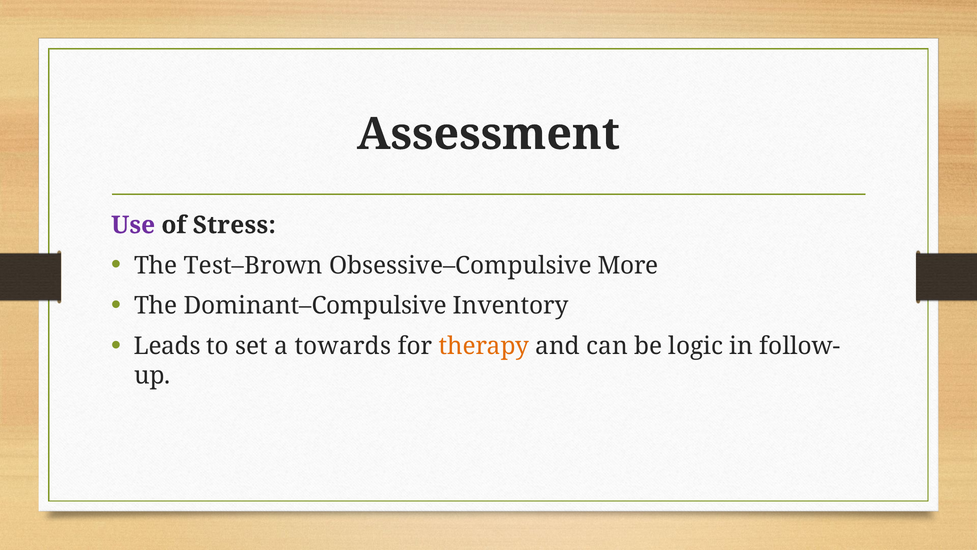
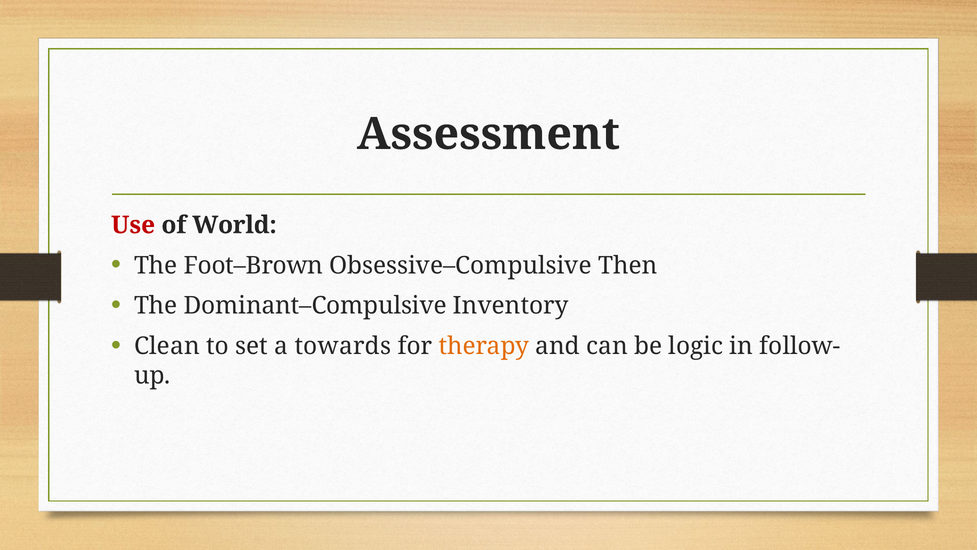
Use colour: purple -> red (133, 225)
Stress: Stress -> World (235, 225)
Test–Brown: Test–Brown -> Foot–Brown (253, 265)
More: More -> Then (628, 265)
Leads: Leads -> Clean (167, 346)
